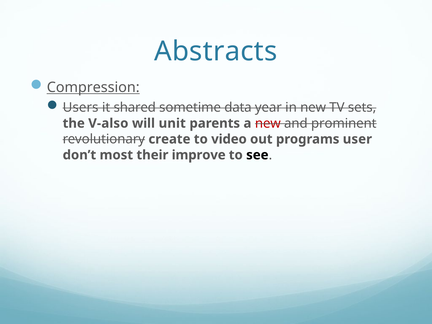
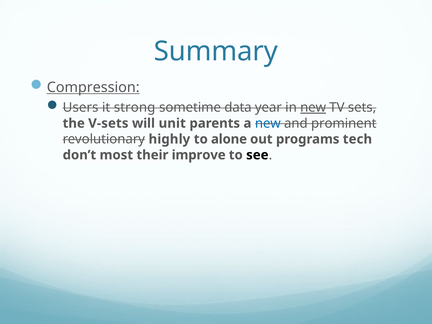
Abstracts: Abstracts -> Summary (216, 51)
shared: shared -> strong (135, 107)
new underline: none -> present (313, 107)
V-also: V-also -> V-sets (108, 123)
new colour: red -> blue (268, 123)
create: create -> highly (169, 139)
video: video -> alone (229, 139)
user: user -> tech (357, 139)
